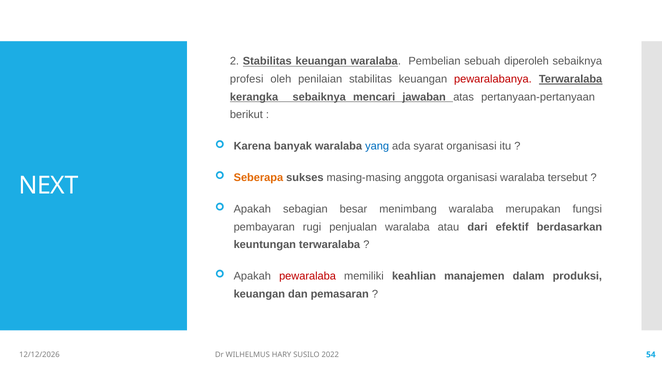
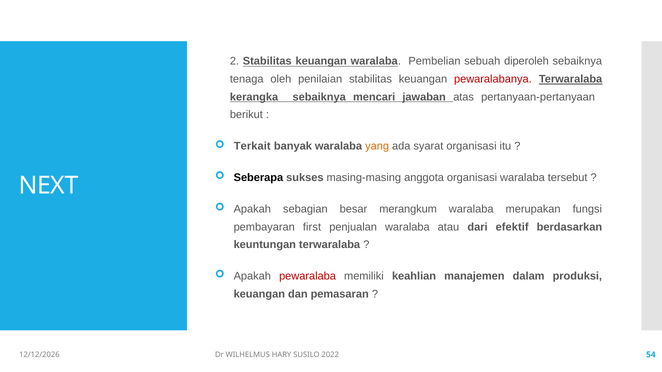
profesi: profesi -> tenaga (247, 79)
Karena: Karena -> Terkait (252, 146)
yang colour: blue -> orange (377, 146)
Seberapa colour: orange -> black (258, 178)
menimbang: menimbang -> merangkum (408, 209)
rugi: rugi -> first (312, 227)
